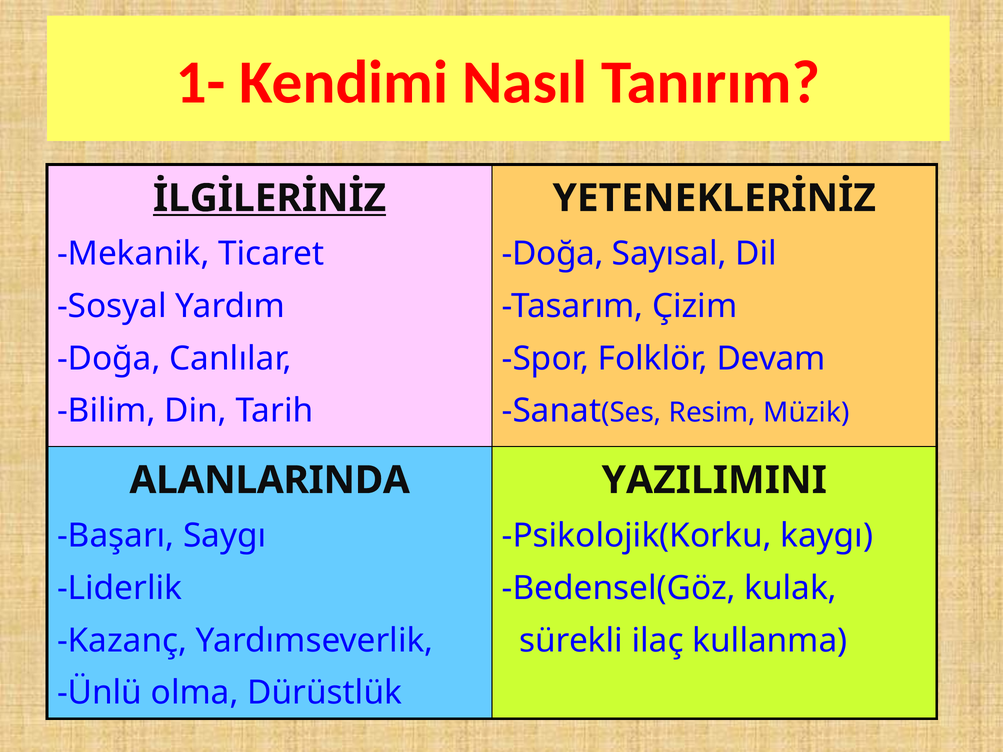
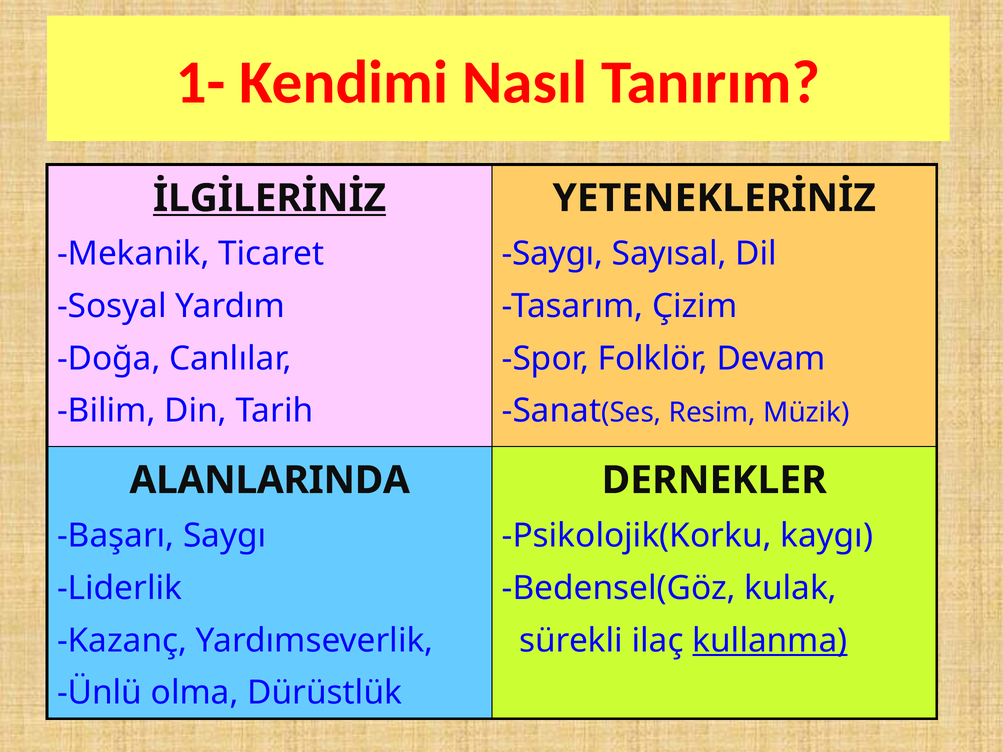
Doğa: Doğa -> Saygı (553, 254)
YAZILIMINI: YAZILIMINI -> DERNEKLER (714, 480)
kullanma underline: none -> present (770, 641)
